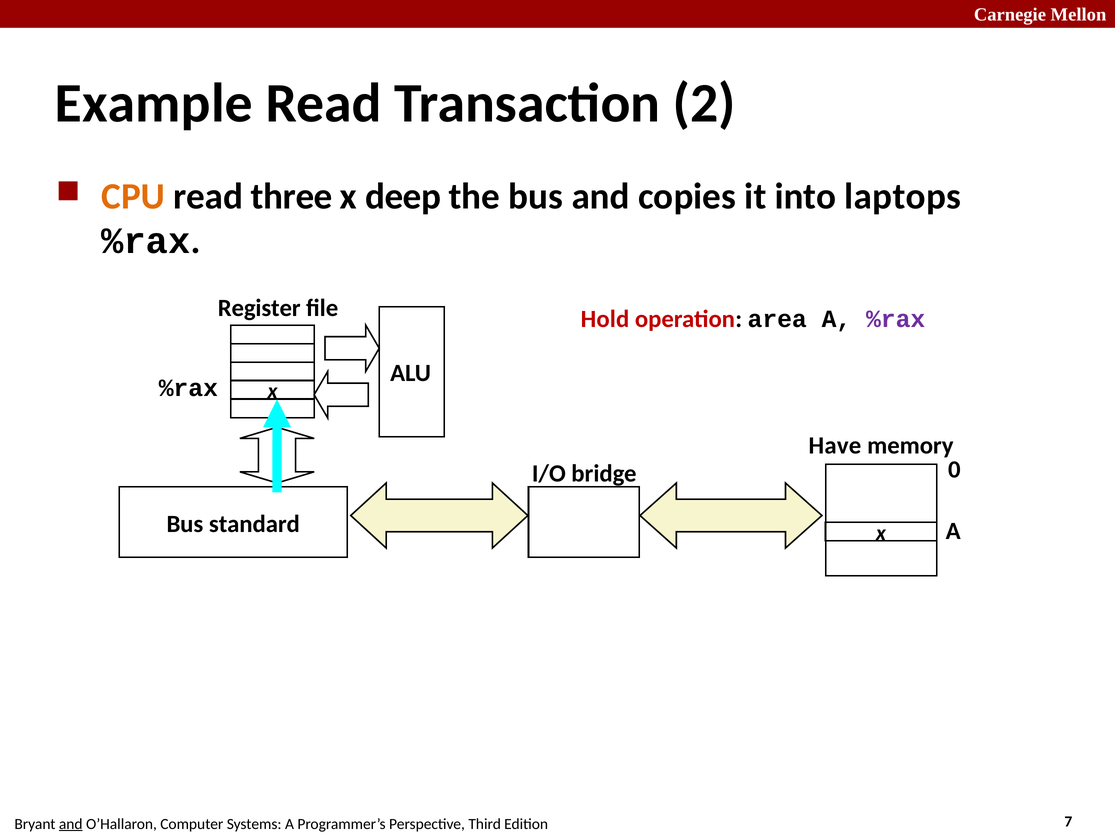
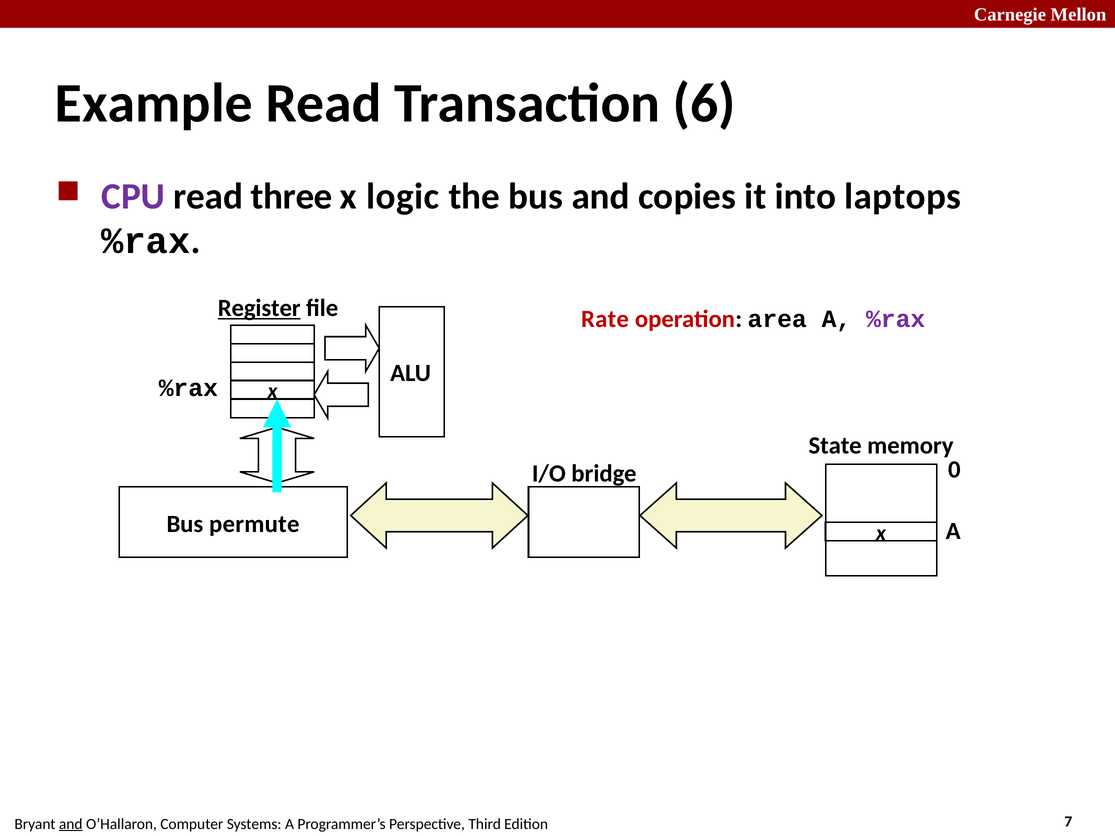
2: 2 -> 6 (704, 103)
CPU colour: orange -> purple (133, 197)
deep: deep -> logic (403, 197)
Register underline: none -> present (259, 308)
Hold: Hold -> Rate (605, 319)
Have: Have -> State (835, 446)
standard: standard -> permute (254, 524)
